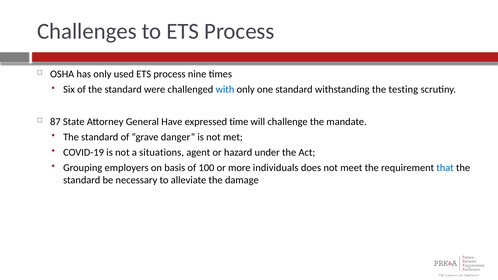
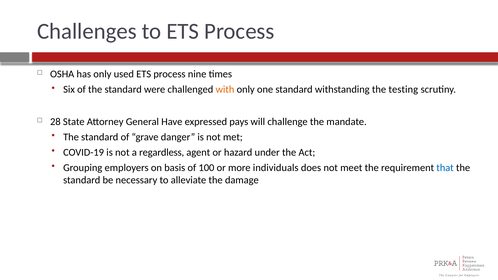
with colour: blue -> orange (225, 89)
87: 87 -> 28 (55, 122)
time: time -> pays (239, 122)
situations: situations -> regardless (162, 152)
